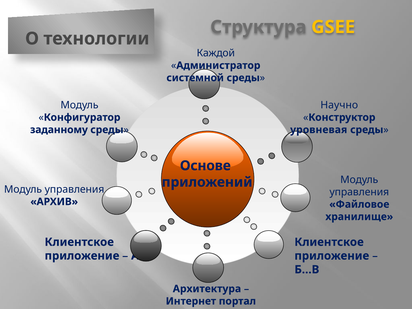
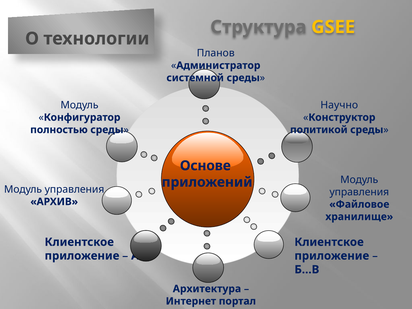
Каждой: Каждой -> Планов (216, 53)
заданному: заданному -> полностью (59, 130)
уровневая: уровневая -> политикой (319, 130)
